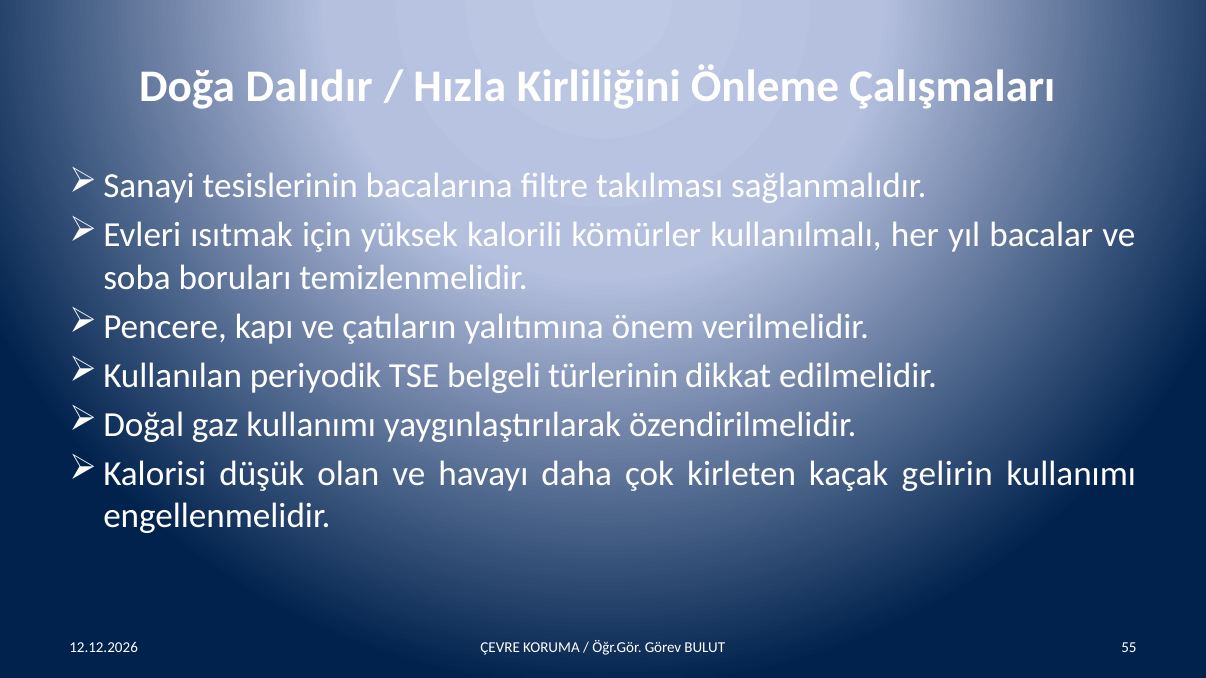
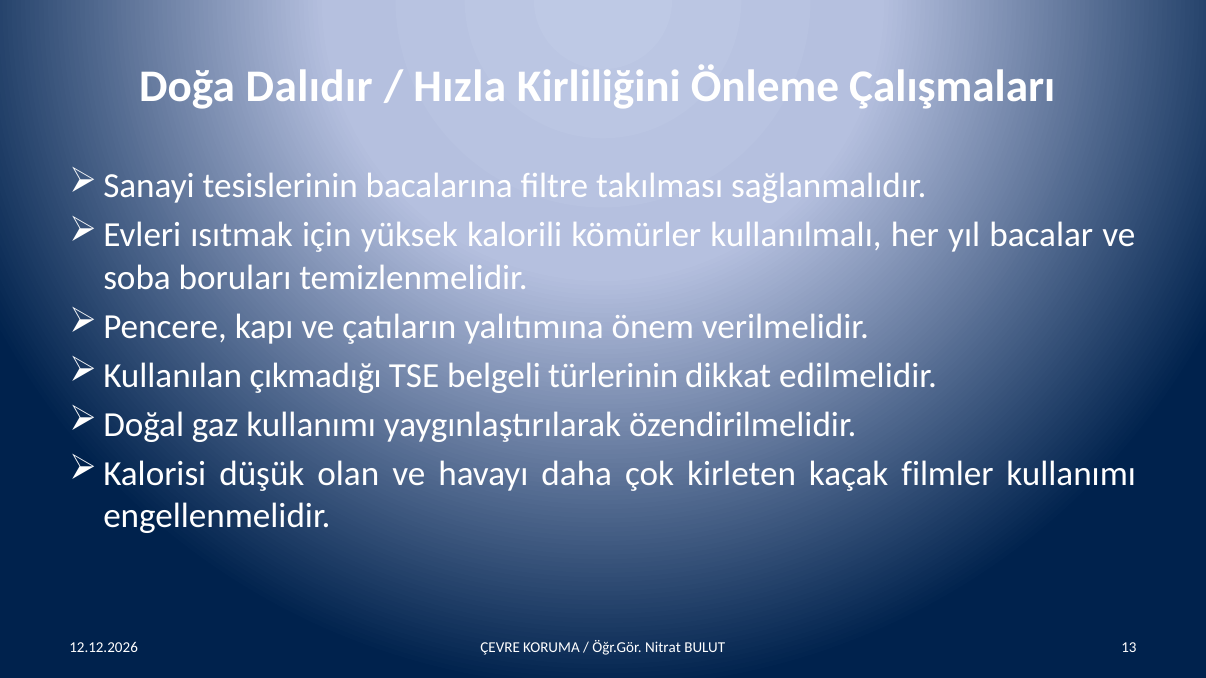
periyodik: periyodik -> çıkmadığı (316, 376)
gelirin: gelirin -> filmler (947, 474)
Görev: Görev -> Nitrat (663, 648)
55: 55 -> 13 (1129, 648)
